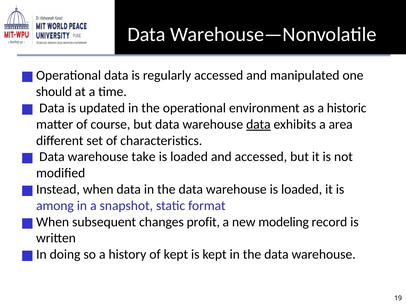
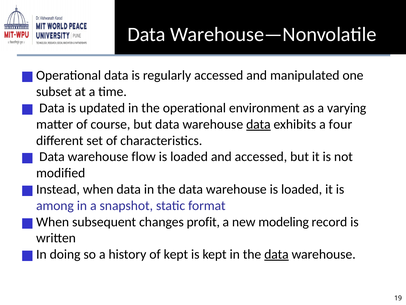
should: should -> subset (54, 92)
historic: historic -> varying (347, 108)
area: area -> four (340, 124)
take: take -> flow (144, 157)
data underline: none -> present (276, 254)
